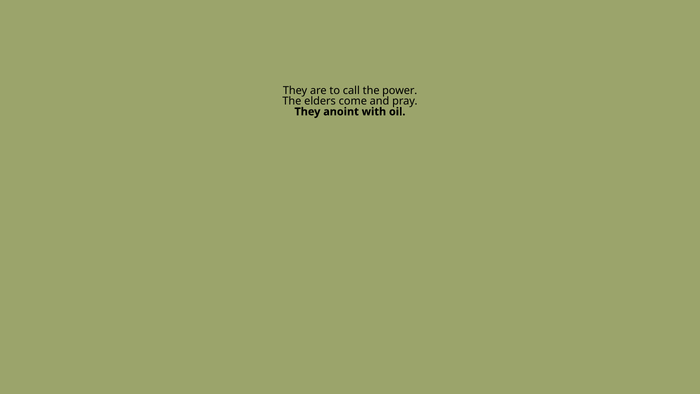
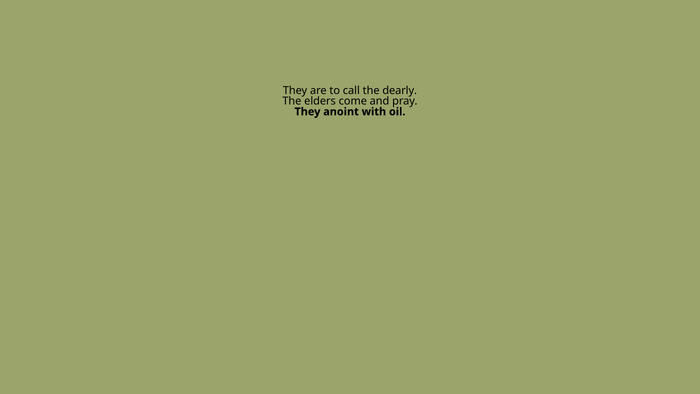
power: power -> dearly (400, 90)
